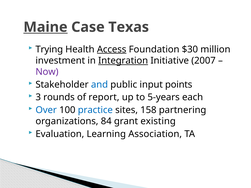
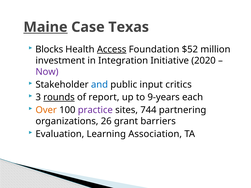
Trying: Trying -> Blocks (49, 49)
$30: $30 -> $52 (190, 49)
Integration underline: present -> none (123, 61)
2007: 2007 -> 2020 (204, 61)
points: points -> critics (179, 85)
rounds underline: none -> present (59, 97)
5-years: 5-years -> 9-years (164, 97)
Over colour: blue -> orange (46, 110)
practice colour: blue -> purple (95, 110)
158: 158 -> 744 (148, 110)
84: 84 -> 26 (106, 121)
existing: existing -> barriers (158, 121)
